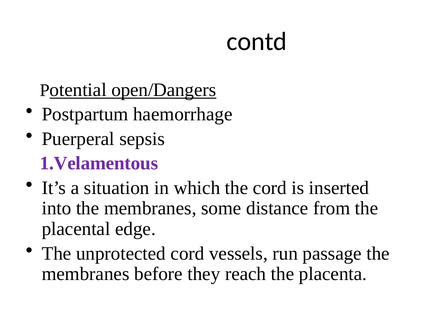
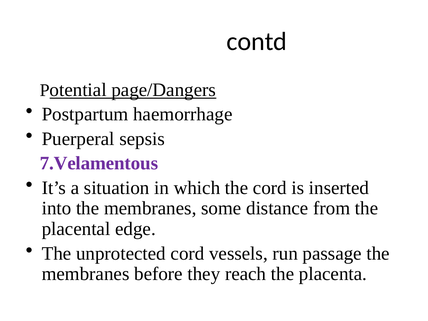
open/Dangers: open/Dangers -> page/Dangers (164, 90)
1.Velamentous: 1.Velamentous -> 7.Velamentous (99, 163)
